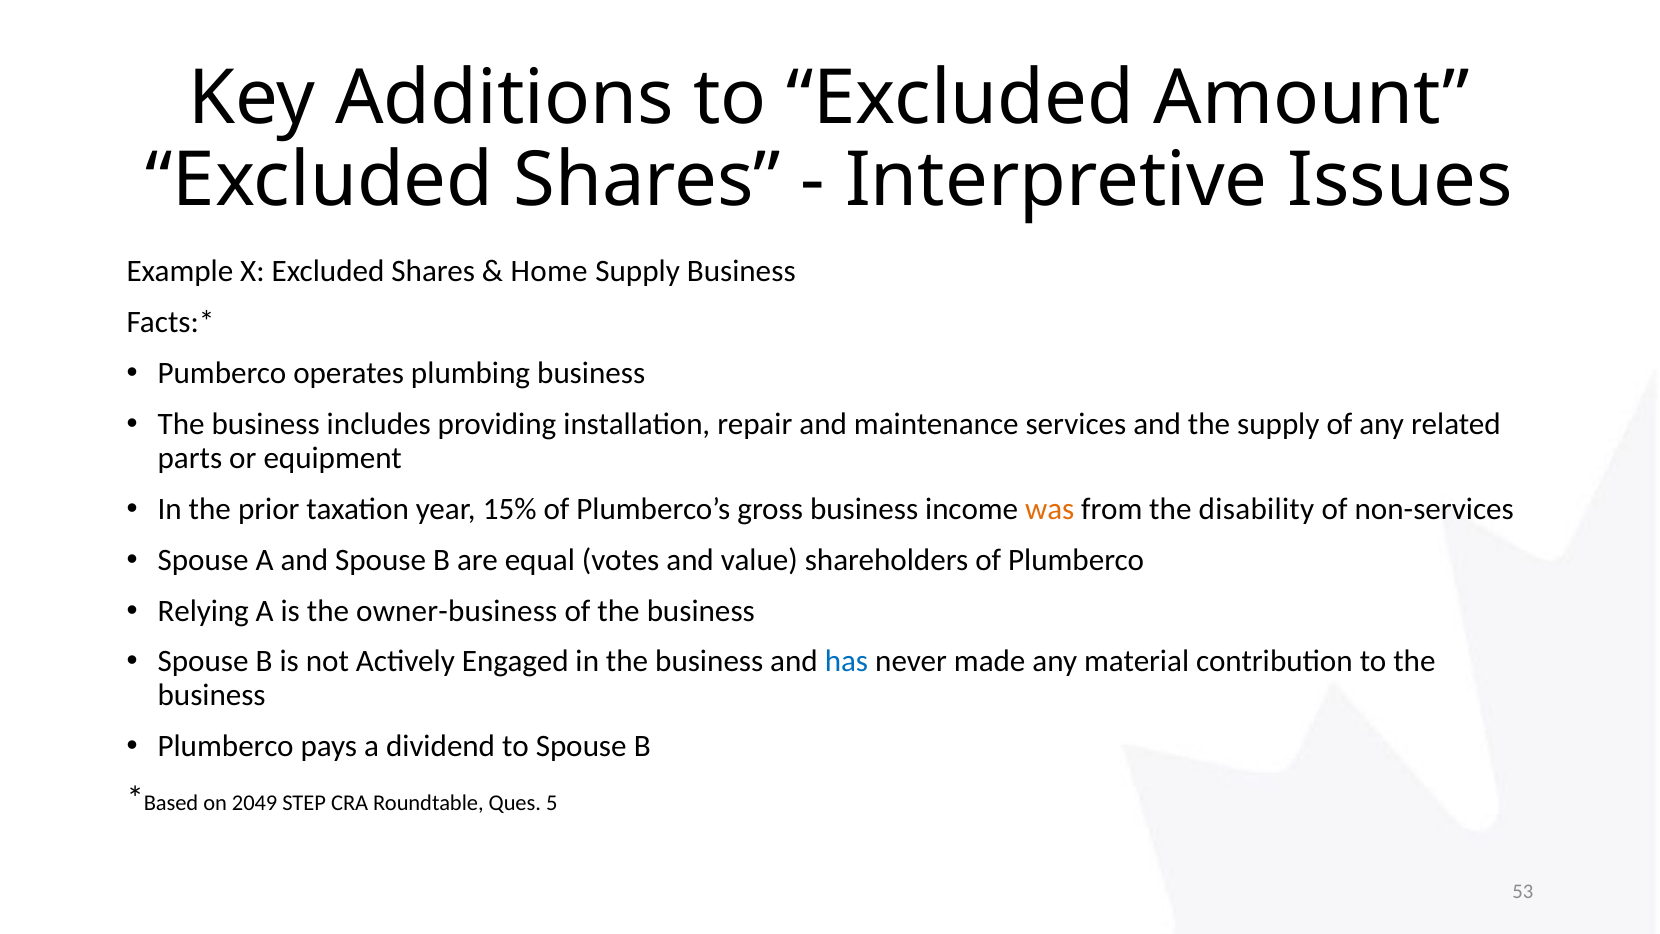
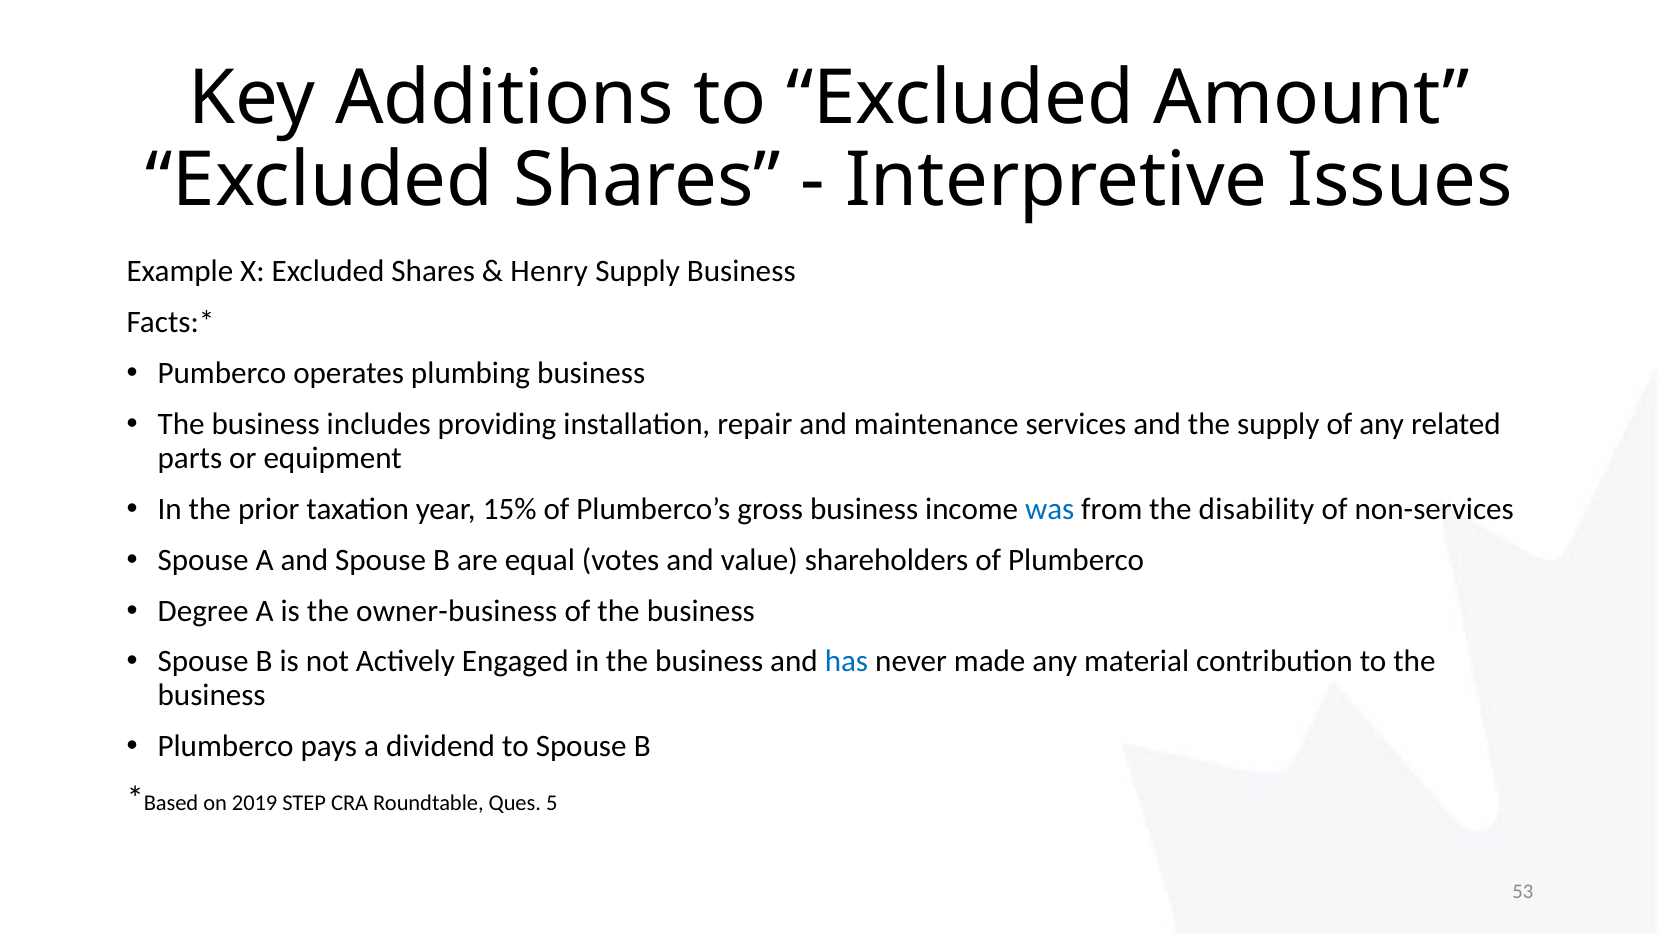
Home: Home -> Henry (549, 271)
was colour: orange -> blue (1050, 509)
Relying: Relying -> Degree (203, 611)
2049: 2049 -> 2019 (255, 803)
